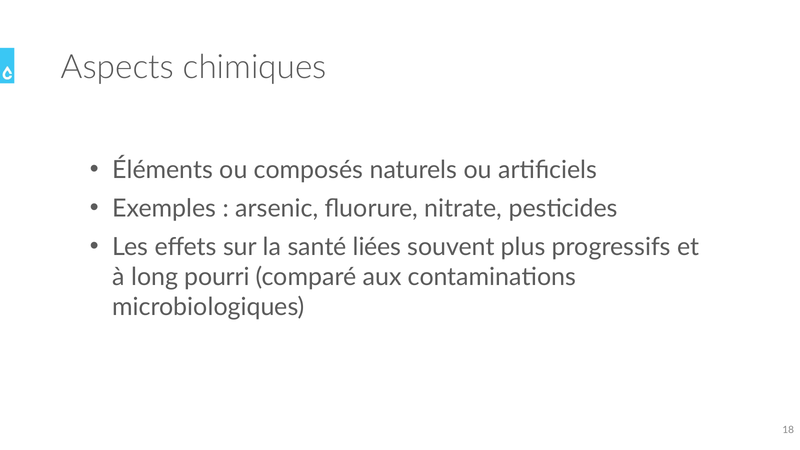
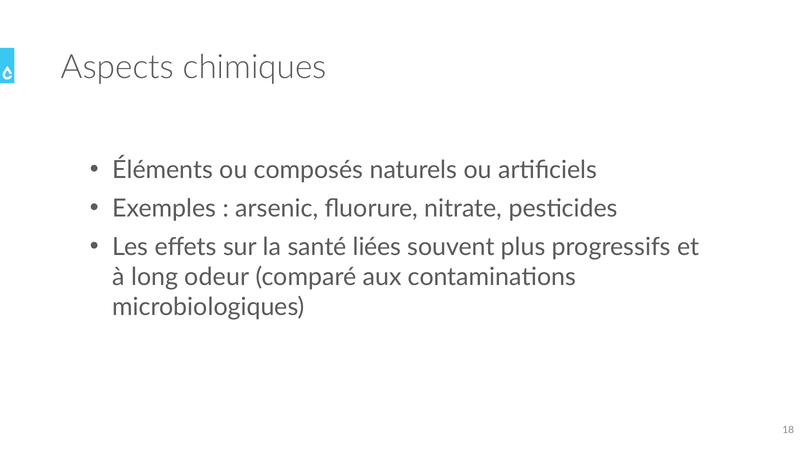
pourri: pourri -> odeur (217, 277)
